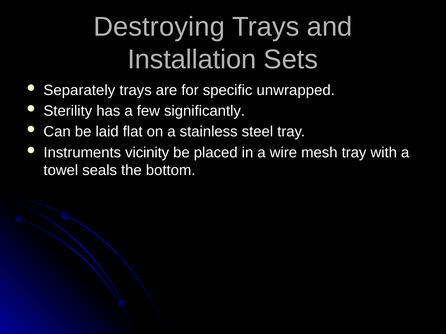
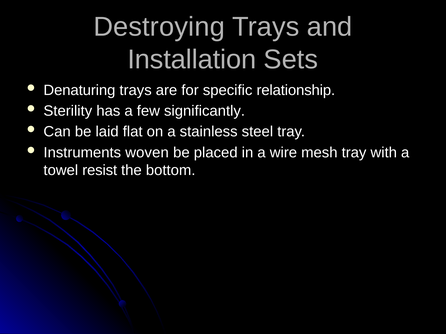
Separately: Separately -> Denaturing (79, 90)
unwrapped: unwrapped -> relationship (296, 90)
vicinity: vicinity -> woven (147, 153)
seals: seals -> resist (100, 171)
